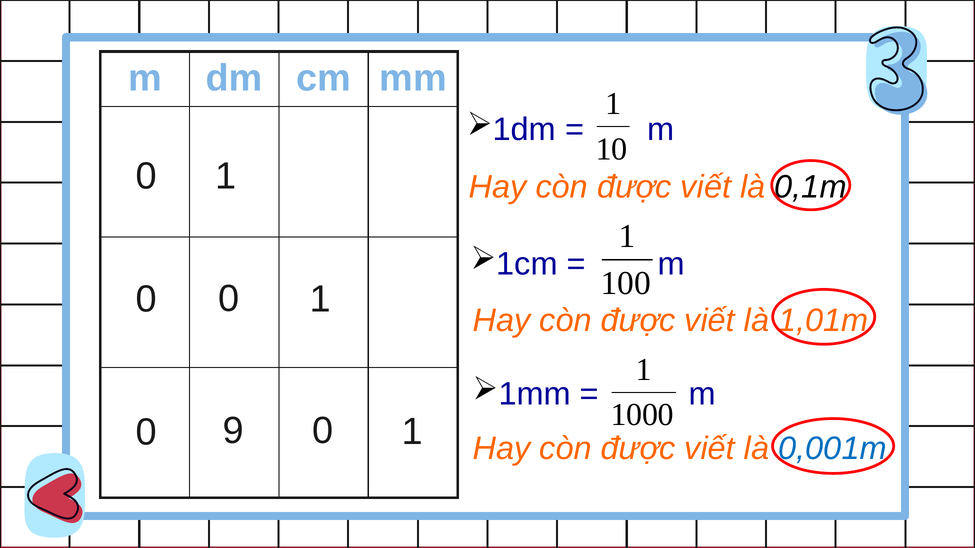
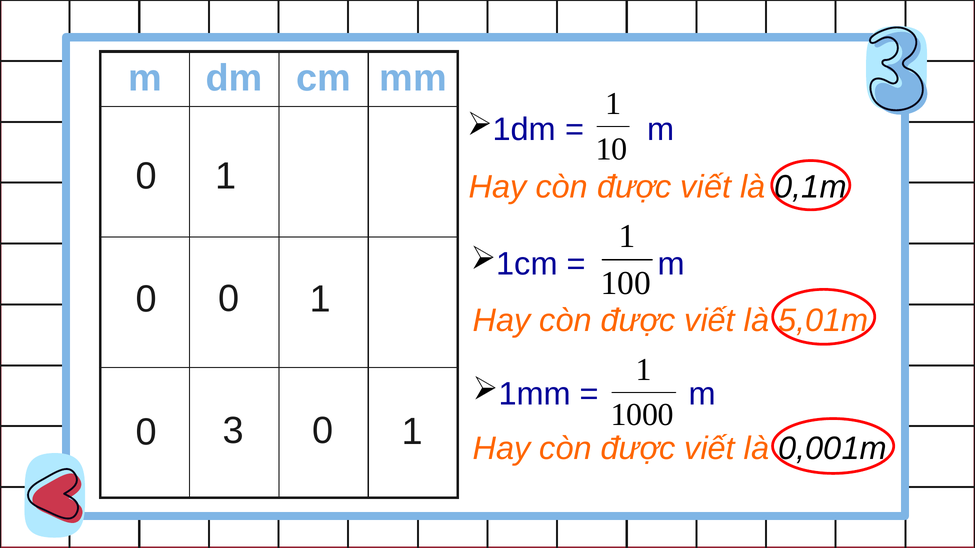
1,01m: 1,01m -> 5,01m (823, 321)
9: 9 -> 3 (233, 431)
0,001m colour: blue -> black (832, 449)
